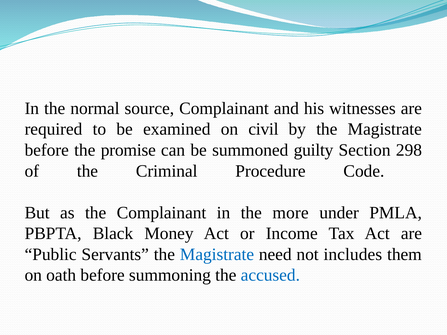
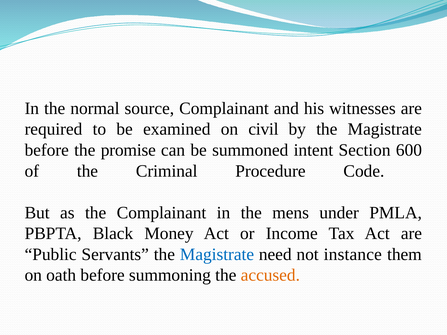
guilty: guilty -> intent (313, 150)
298: 298 -> 600 (409, 150)
more: more -> mens (291, 213)
includes: includes -> instance (353, 255)
accused colour: blue -> orange (270, 275)
